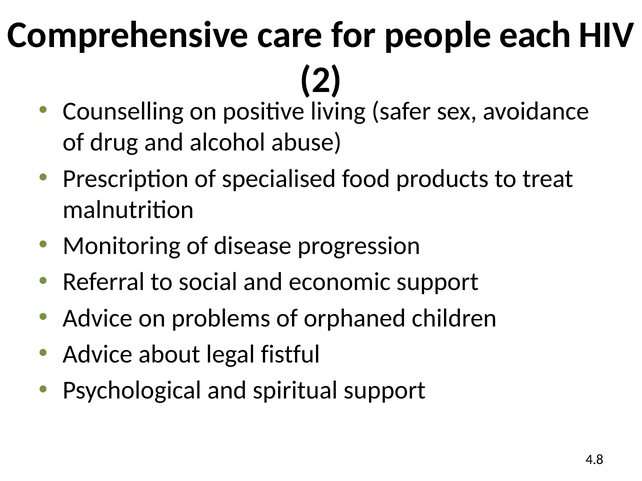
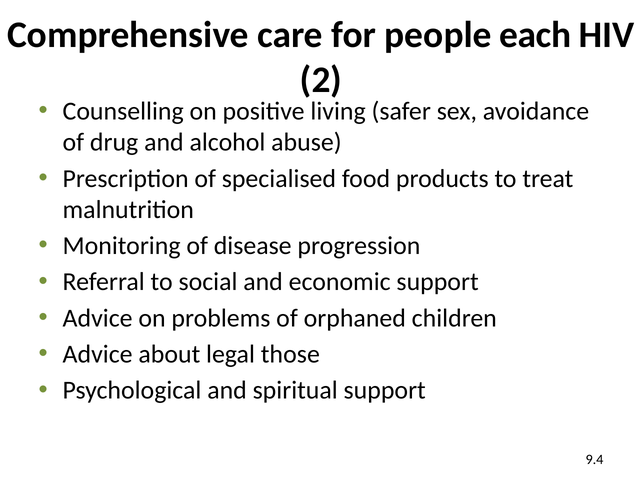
fistful: fistful -> those (290, 355)
4.8: 4.8 -> 9.4 (594, 460)
